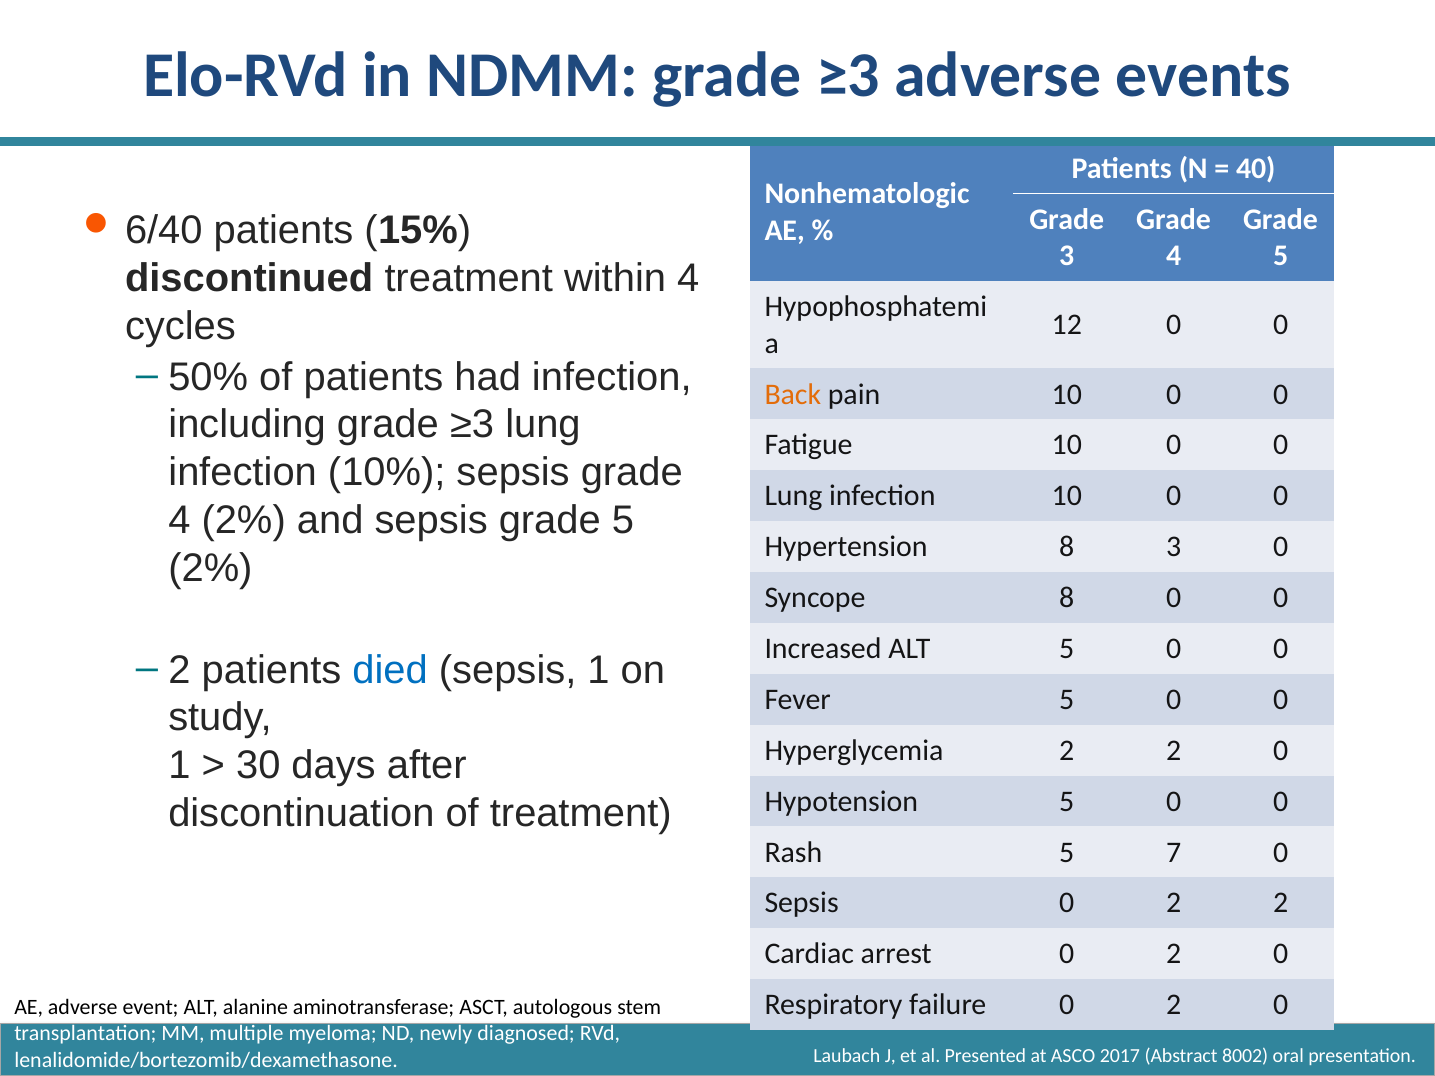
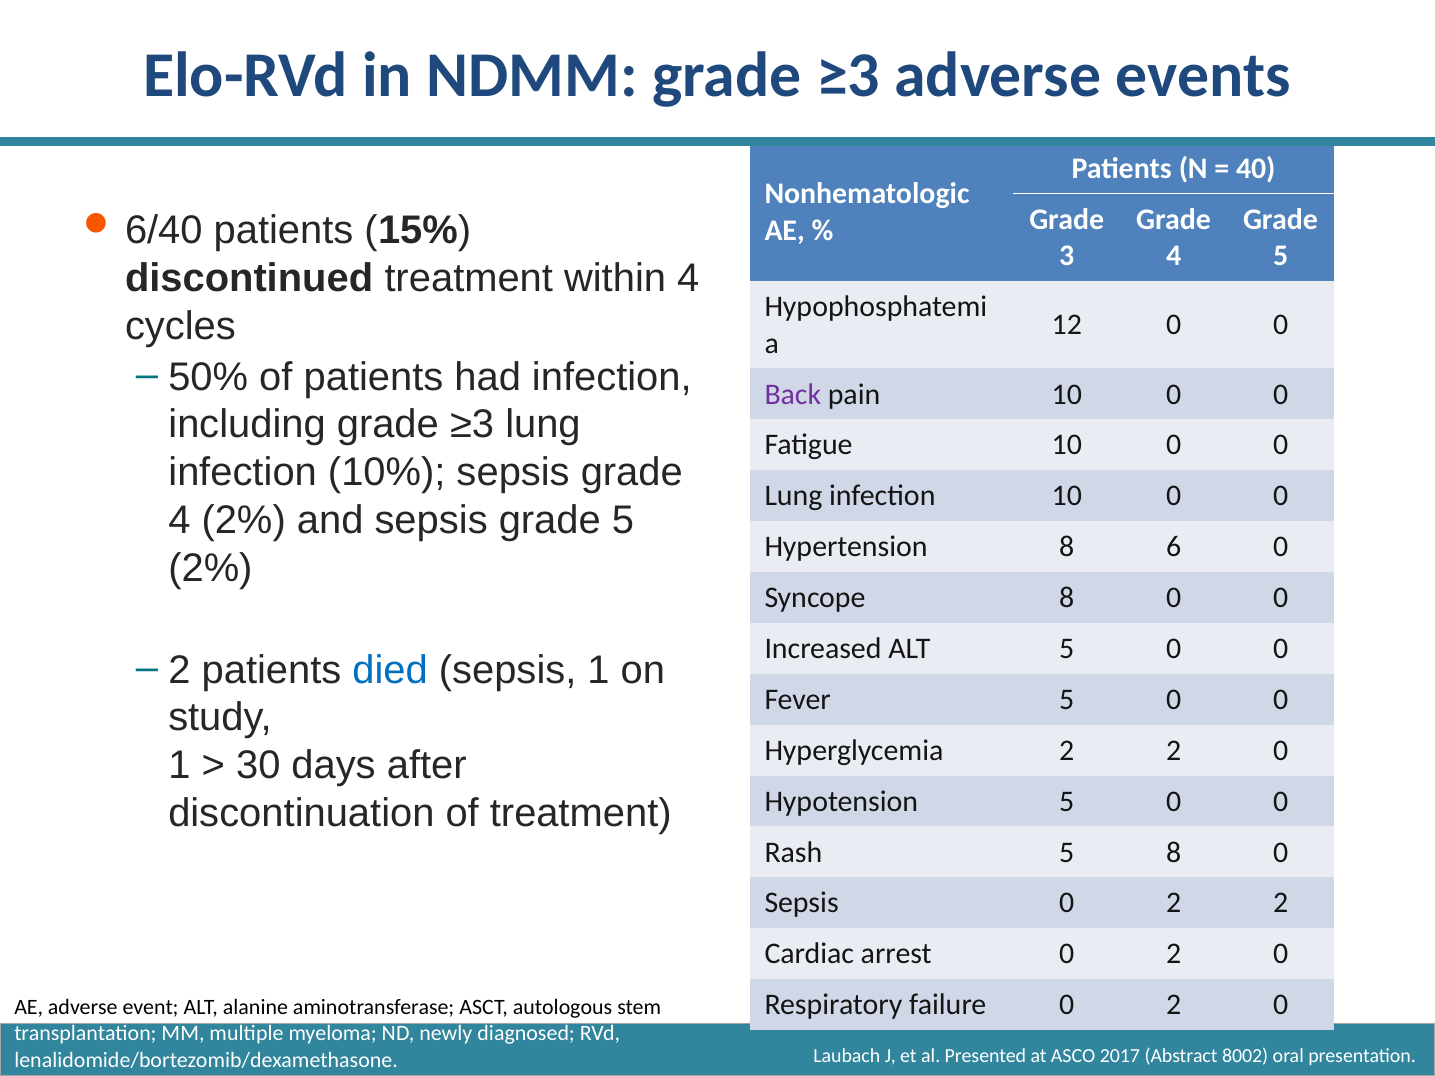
Back colour: orange -> purple (793, 394)
8 3: 3 -> 6 (1174, 547)
5 7: 7 -> 8 (1174, 852)
